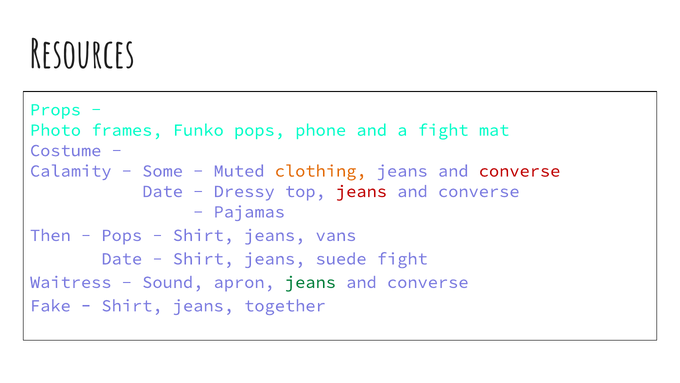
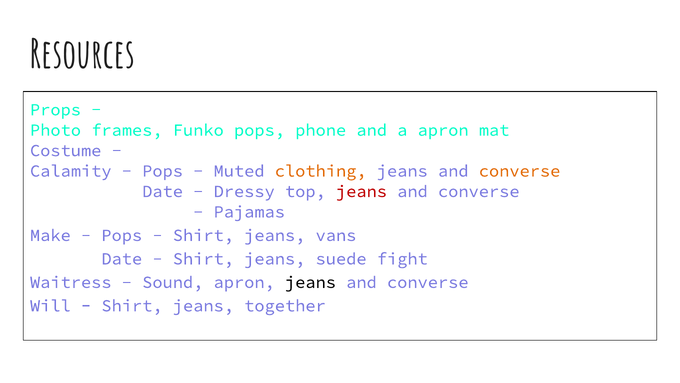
a fight: fight -> apron (443, 130)
Some: Some -> Pops (163, 171)
converse colour: red -> orange (520, 171)
Then: Then -> Make (50, 235)
jeans colour: green -> black (310, 282)
Fake: Fake -> Will (50, 305)
